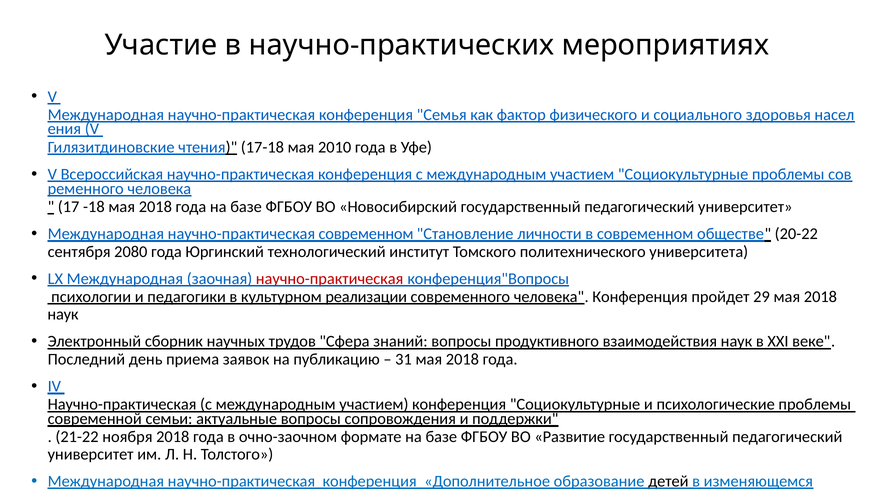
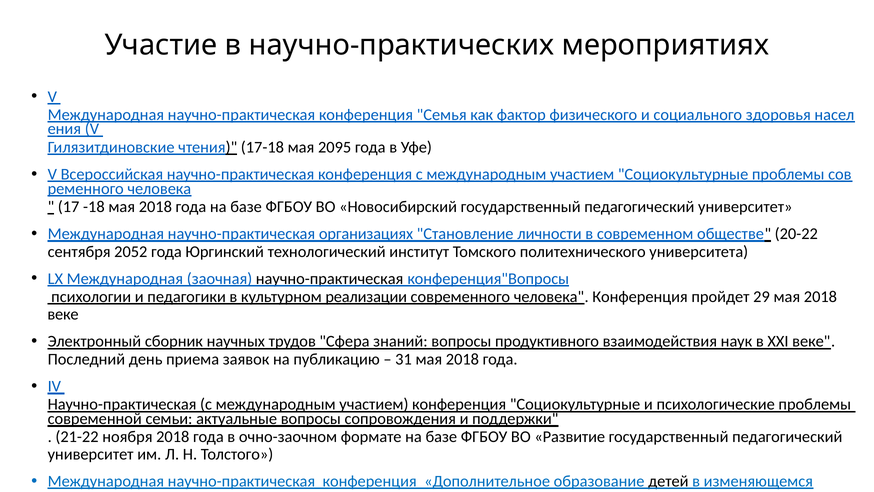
2010: 2010 -> 2095 (335, 147)
научно-практическая современном: современном -> организациях (366, 234)
2080: 2080 -> 2052 (131, 251)
научно-практическая colour: red -> black (330, 278)
наук: наук -> веке (63, 314)
